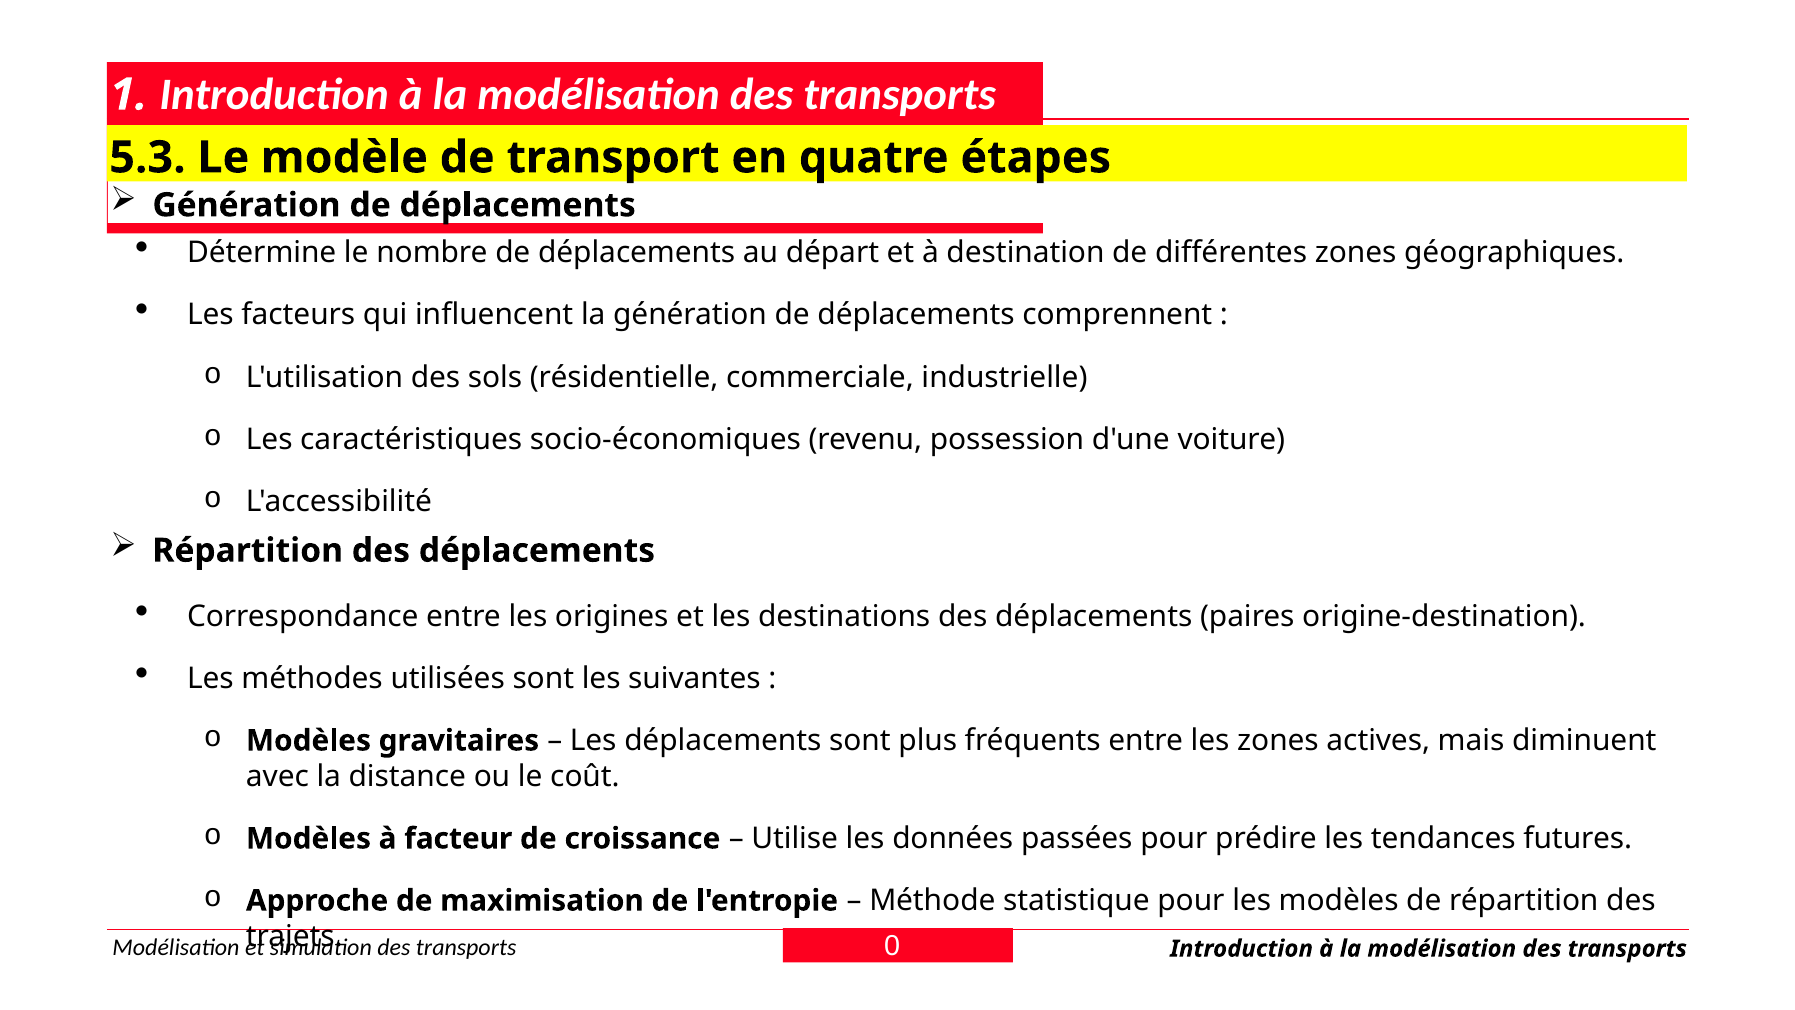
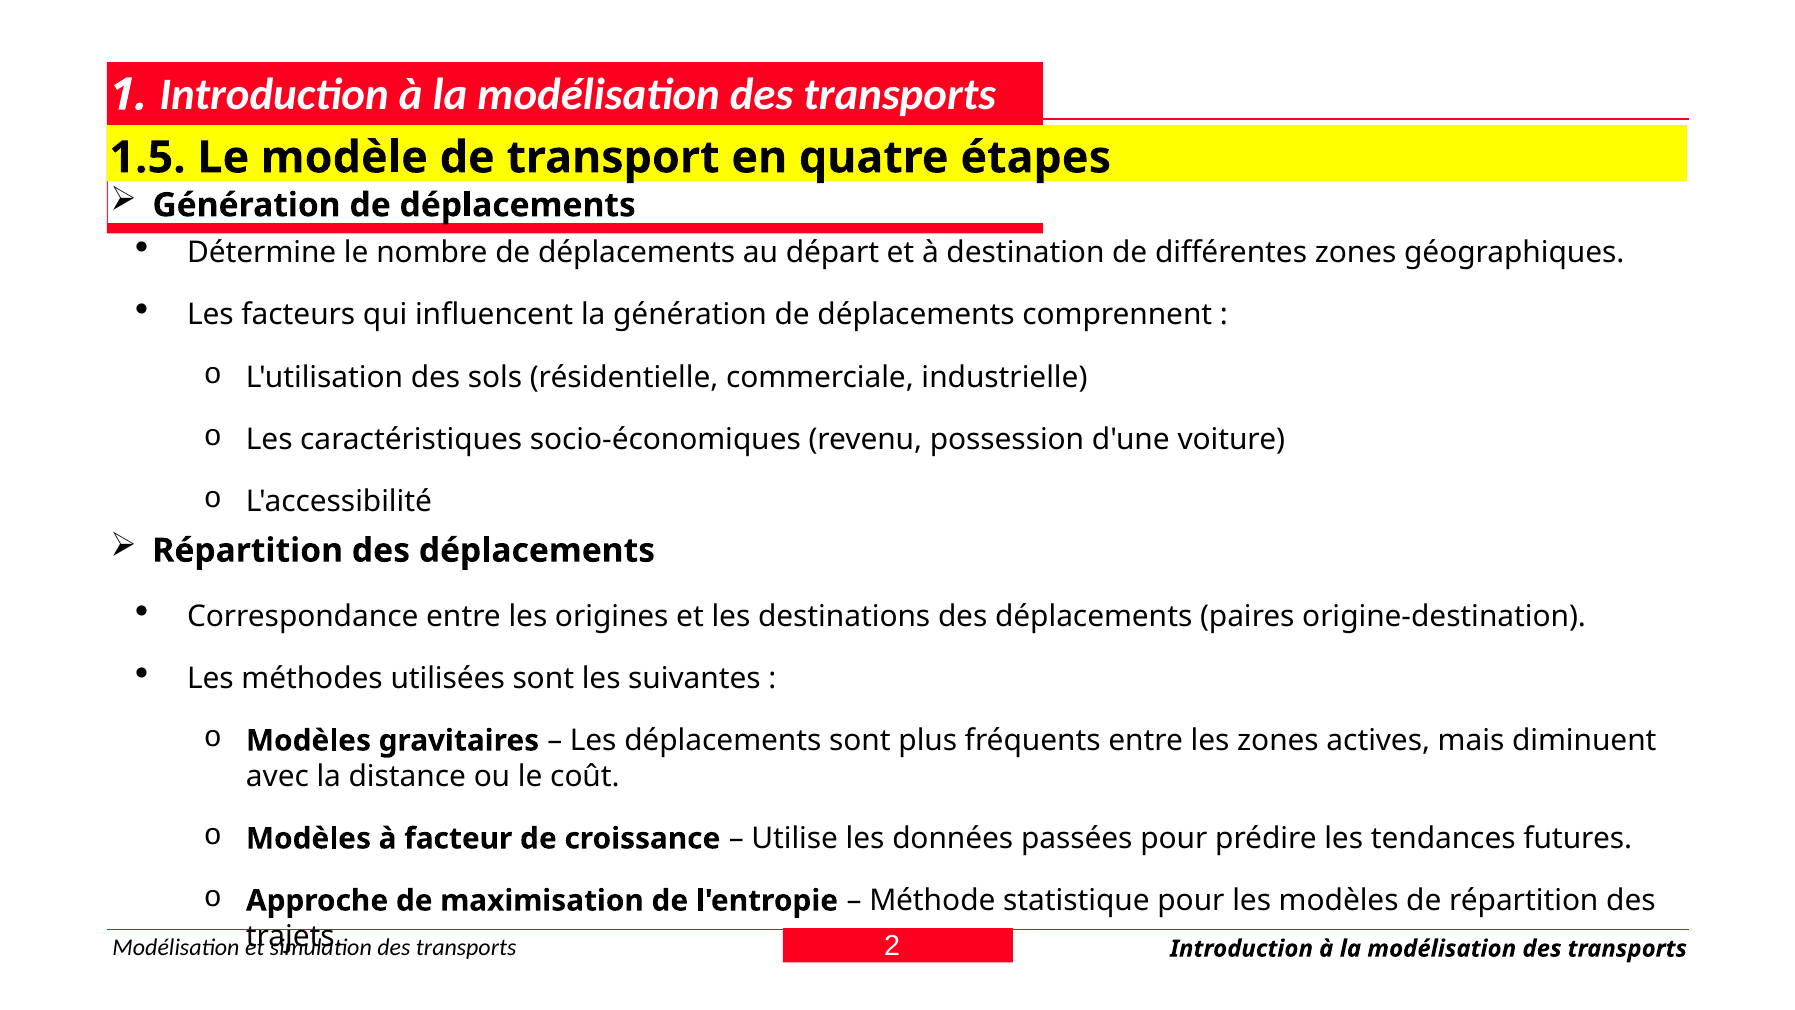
5.3: 5.3 -> 1.5 (148, 158)
0: 0 -> 2 (892, 945)
